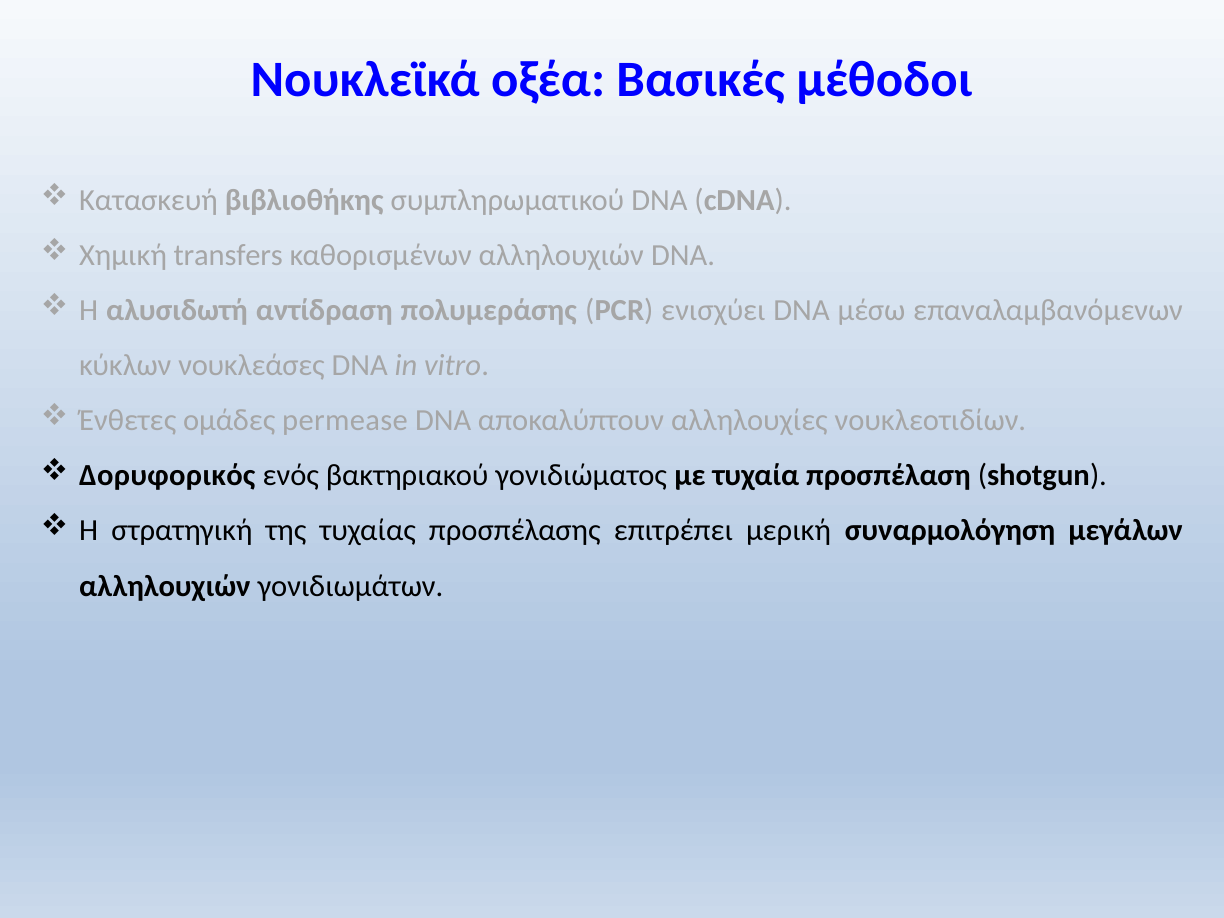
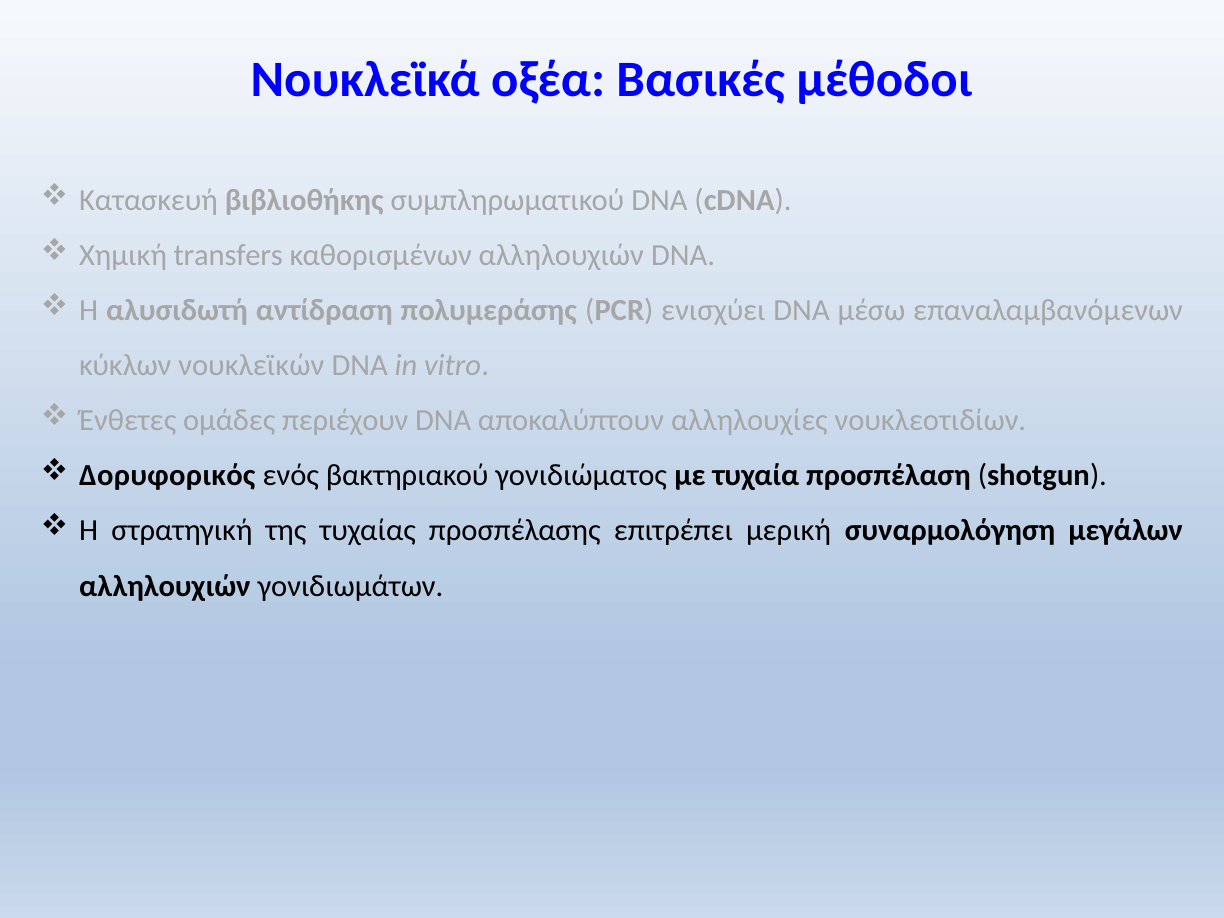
νουκλεάσες: νουκλεάσες -> νουκλεϊκών (251, 366)
permease: permease -> περιέχουν (345, 421)
